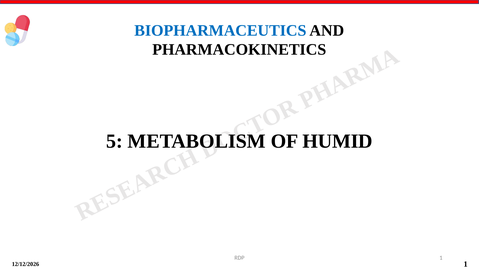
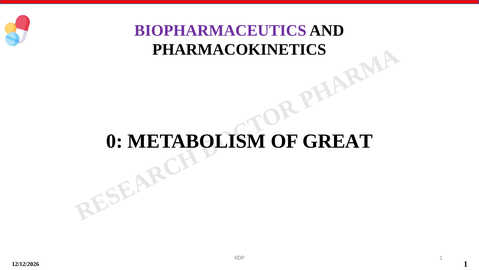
BIOPHARMACEUTICS colour: blue -> purple (220, 30)
5: 5 -> 0 (114, 141)
HUMID: HUMID -> GREAT (338, 141)
